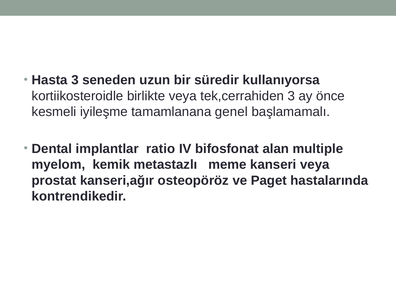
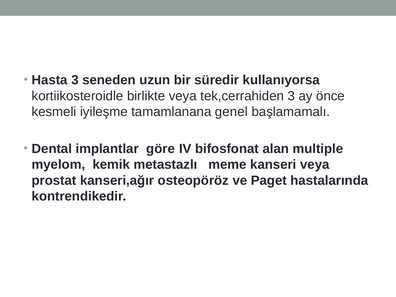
ratio: ratio -> göre (161, 149)
